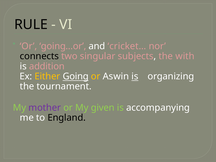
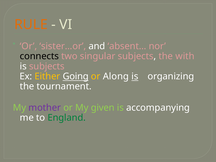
RULE colour: black -> orange (31, 25)
going…or: going…or -> sister…or (63, 46)
cricket…: cricket… -> absent… (127, 46)
is addition: addition -> subjects (47, 66)
Aswin: Aswin -> Along (116, 76)
England colour: black -> green (67, 118)
